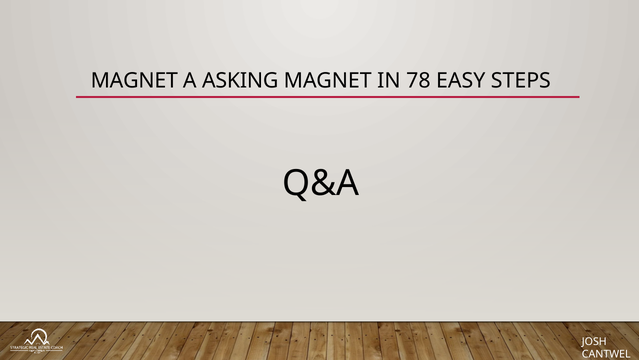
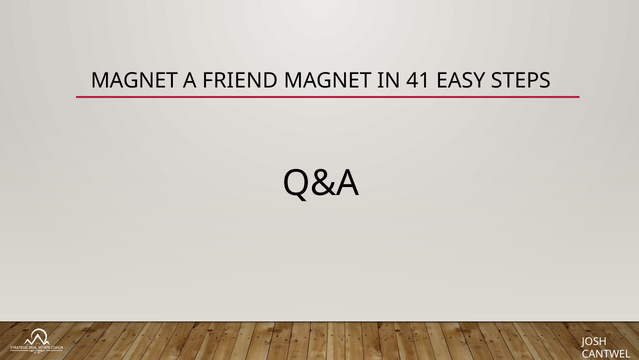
ASKING: ASKING -> FRIEND (240, 81)
78: 78 -> 41 (418, 81)
